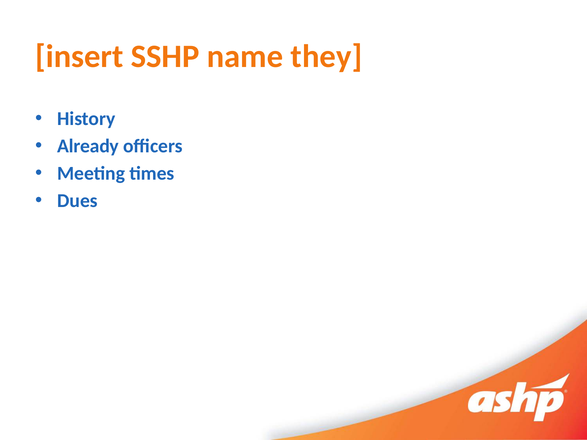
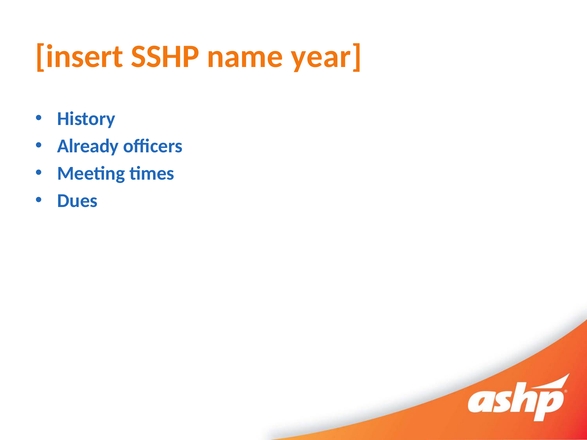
they: they -> year (326, 57)
